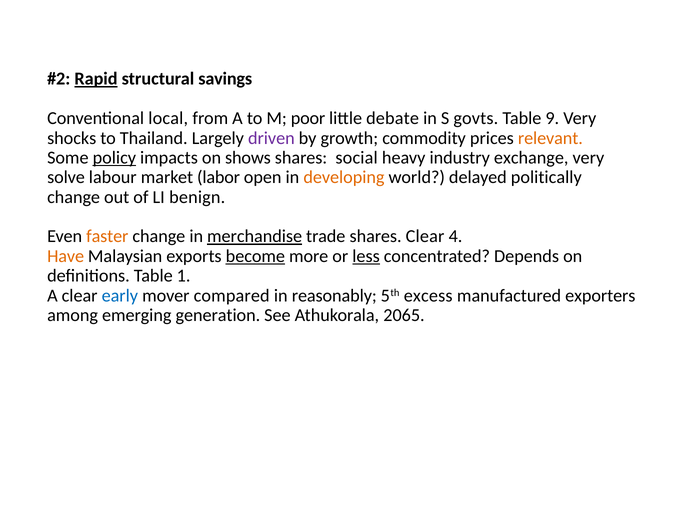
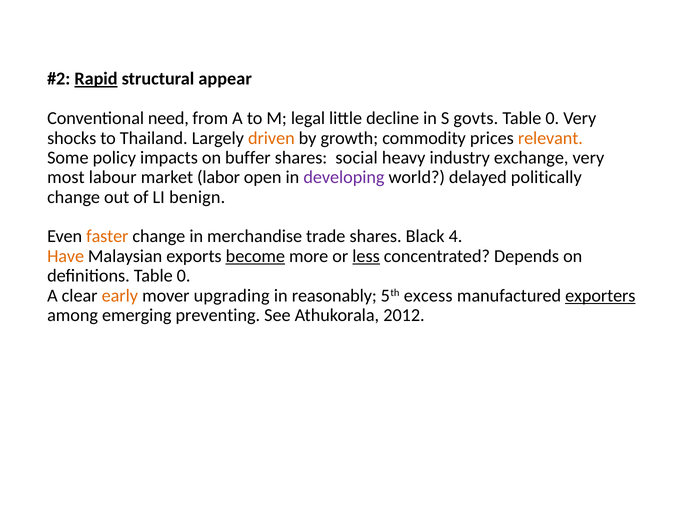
savings: savings -> appear (225, 79)
local: local -> need (168, 118)
poor: poor -> legal (308, 118)
debate: debate -> decline (393, 118)
9: 9 -> 0 (552, 118)
driven colour: purple -> orange (271, 138)
policy underline: present -> none (114, 158)
shows: shows -> buffer (248, 158)
solve: solve -> most (66, 177)
developing colour: orange -> purple (344, 177)
merchandise underline: present -> none (255, 236)
shares Clear: Clear -> Black (425, 236)
definitions Table 1: 1 -> 0 (184, 276)
early colour: blue -> orange (120, 295)
compared: compared -> upgrading (232, 295)
exporters underline: none -> present (600, 295)
generation: generation -> preventing (218, 315)
2065: 2065 -> 2012 (404, 315)
